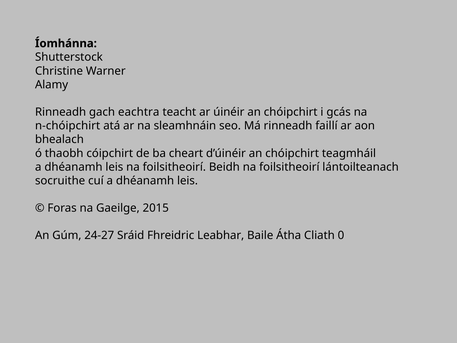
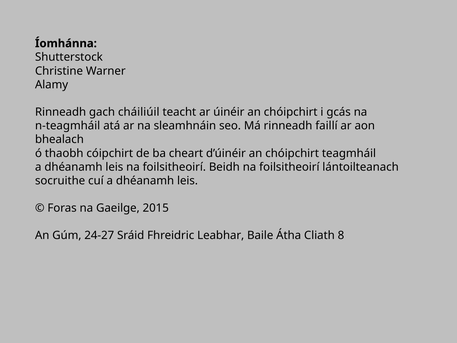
eachtra: eachtra -> cháiliúil (139, 112)
n‑chóipchirt: n‑chóipchirt -> n‑teagmháil (68, 126)
0: 0 -> 8 (341, 235)
